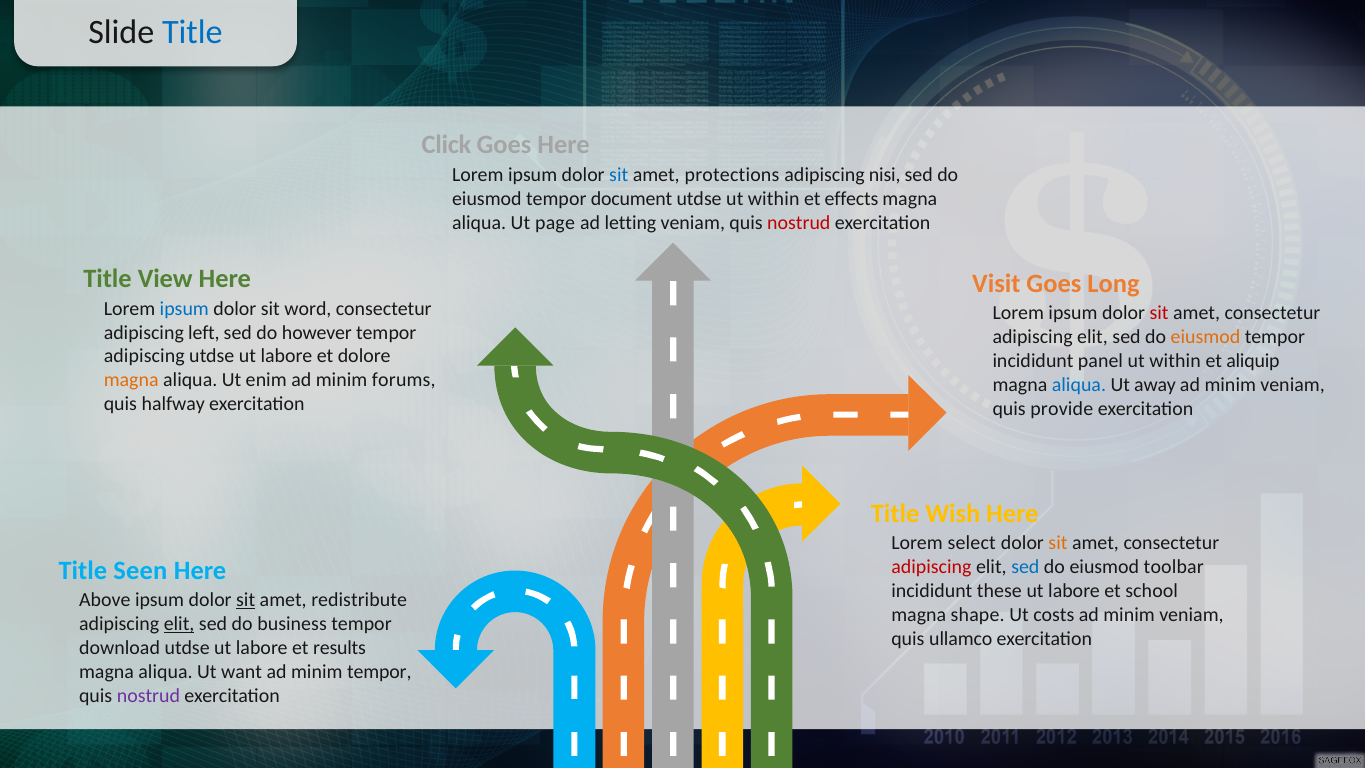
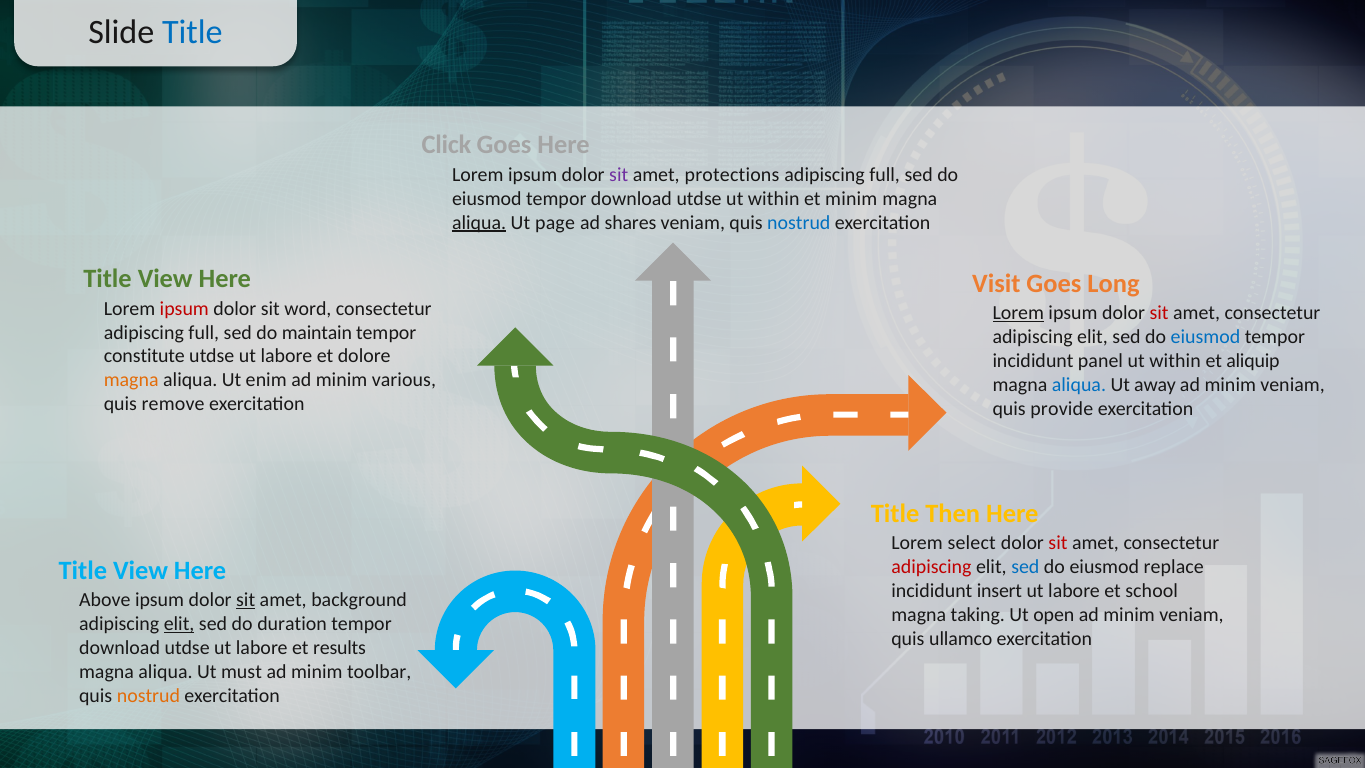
sit colour: blue -> purple (619, 175)
nisi: nisi -> full (885, 175)
eiusmod tempor document: document -> download (631, 199)
et effects: effects -> minim (851, 199)
aliqua underline: none -> present (479, 222)
letting: letting -> shares (630, 222)
nostrud colour: red -> blue (799, 222)
ipsum colour: blue -> red (184, 309)
Lorem underline: none -> present (1018, 313)
left: left -> full (204, 332)
however: however -> maintain (317, 332)
eiusmod colour: orange -> blue (1205, 337)
adipiscing: adipiscing -> constitute (144, 356)
forums: forums -> various (404, 380)
halfway: halfway -> remove (173, 404)
Wish: Wish -> Then (953, 513)
sit colour: orange -> red (1058, 543)
toolbar: toolbar -> replace (1174, 567)
Seen: Seen -> View (141, 571)
these: these -> insert (999, 591)
redistribute: redistribute -> background (359, 600)
shape: shape -> taking (978, 614)
costs: costs -> open (1054, 614)
business: business -> duration (292, 624)
want: want -> must (241, 672)
minim tempor: tempor -> toolbar (379, 672)
nostrud colour: purple -> orange (148, 696)
